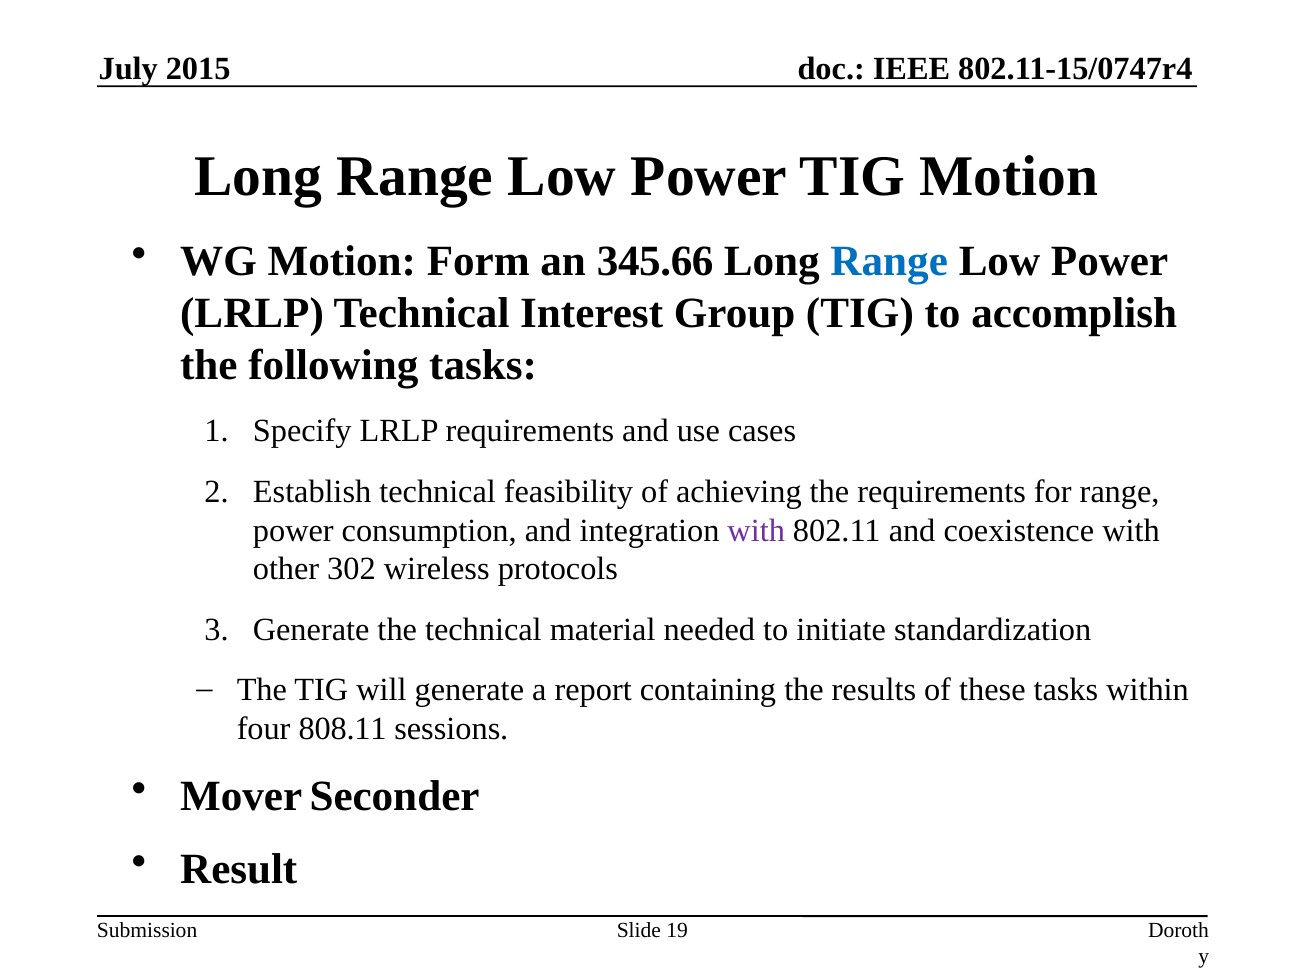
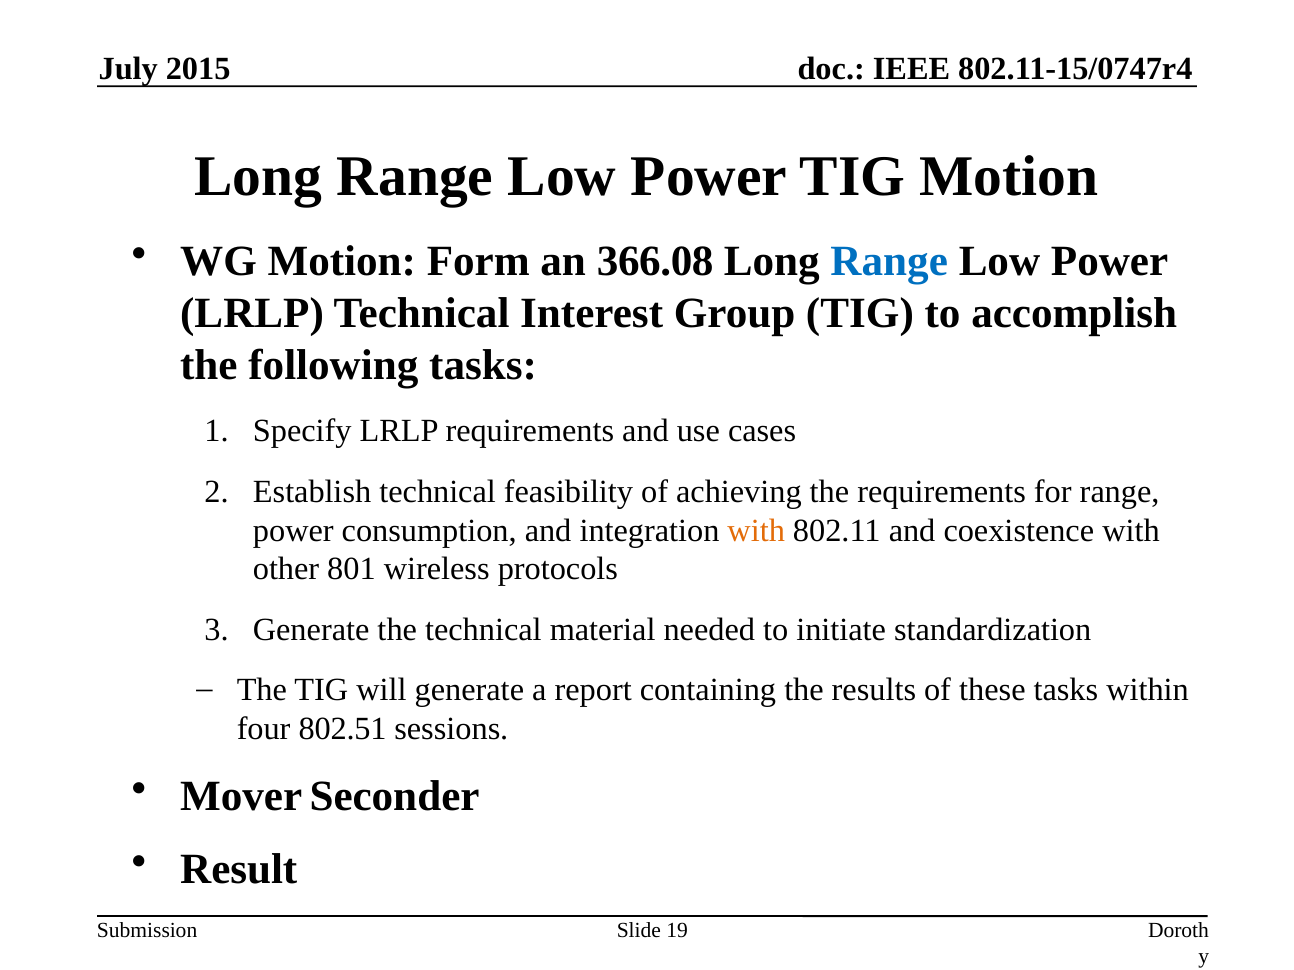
345.66: 345.66 -> 366.08 (655, 262)
with colour: purple -> orange (756, 531)
302: 302 -> 801 (352, 569)
808.11: 808.11 -> 802.51 (343, 729)
